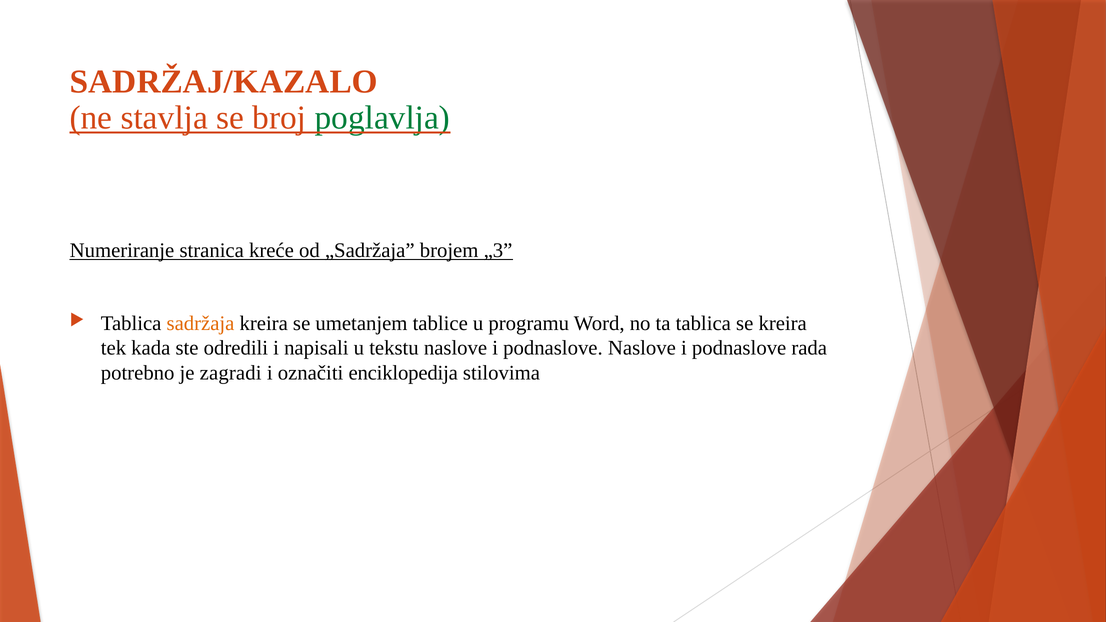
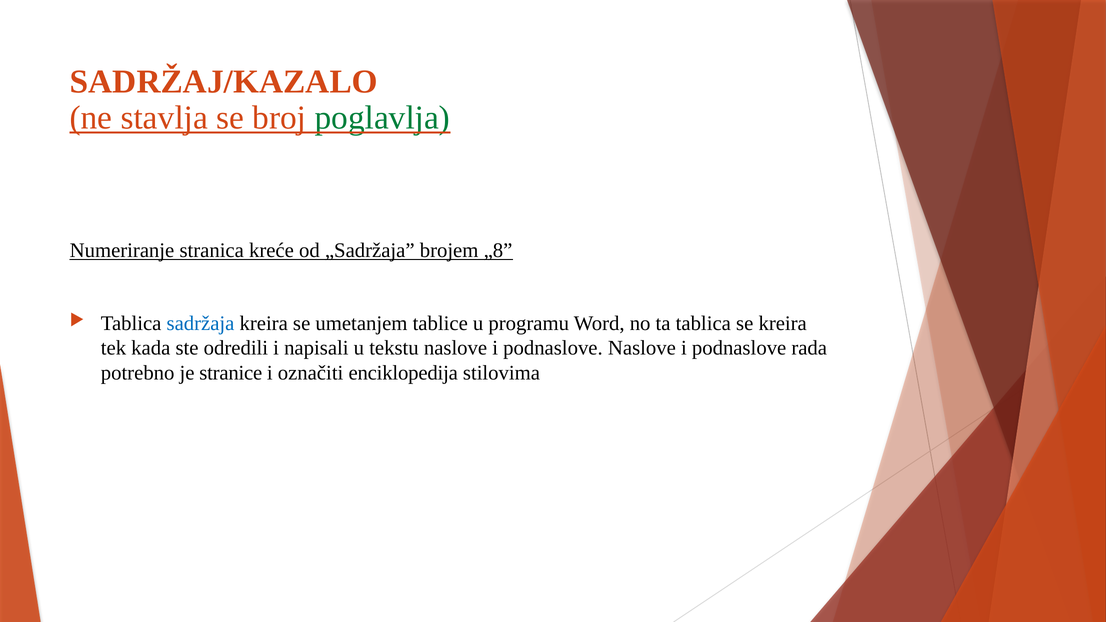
„3: „3 -> „8 (498, 250)
sadržaja colour: orange -> blue (200, 323)
zagradi: zagradi -> stranice (231, 373)
